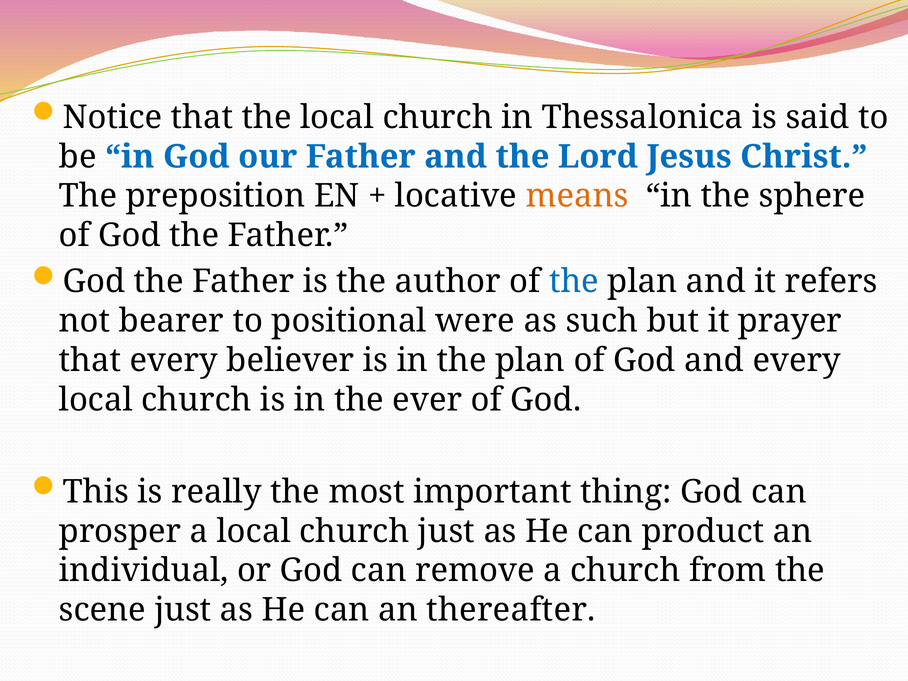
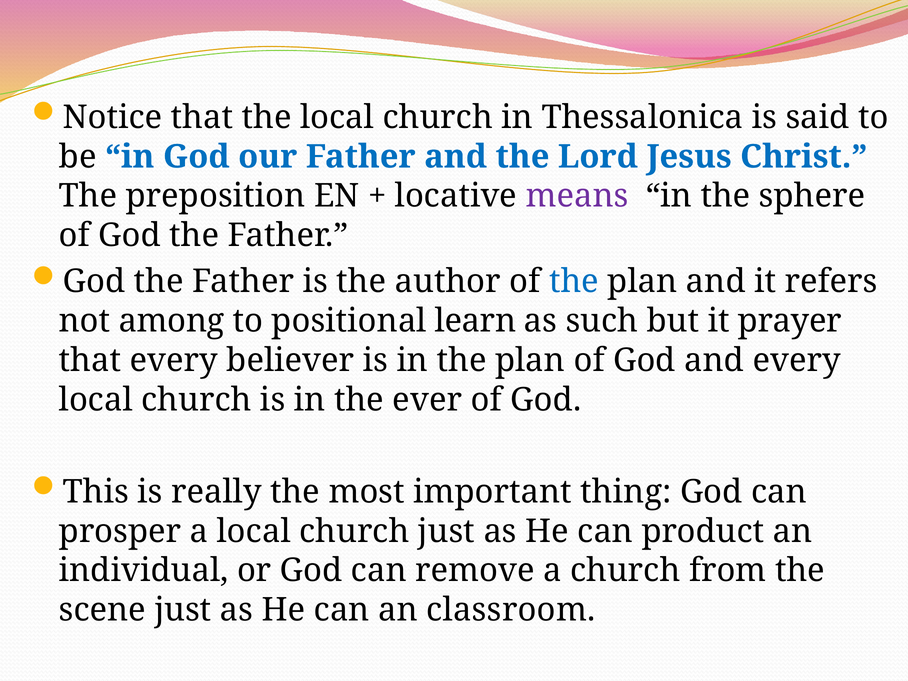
means colour: orange -> purple (577, 196)
bearer: bearer -> among (172, 321)
were: were -> learn (475, 321)
thereafter: thereafter -> classroom (511, 610)
